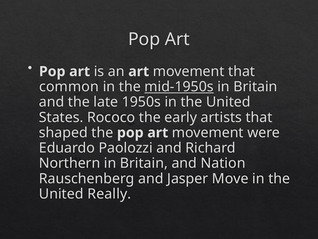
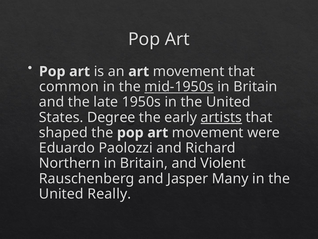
Rococo: Rococo -> Degree (111, 117)
artists underline: none -> present (221, 117)
Nation: Nation -> Violent (223, 163)
Move: Move -> Many (230, 178)
